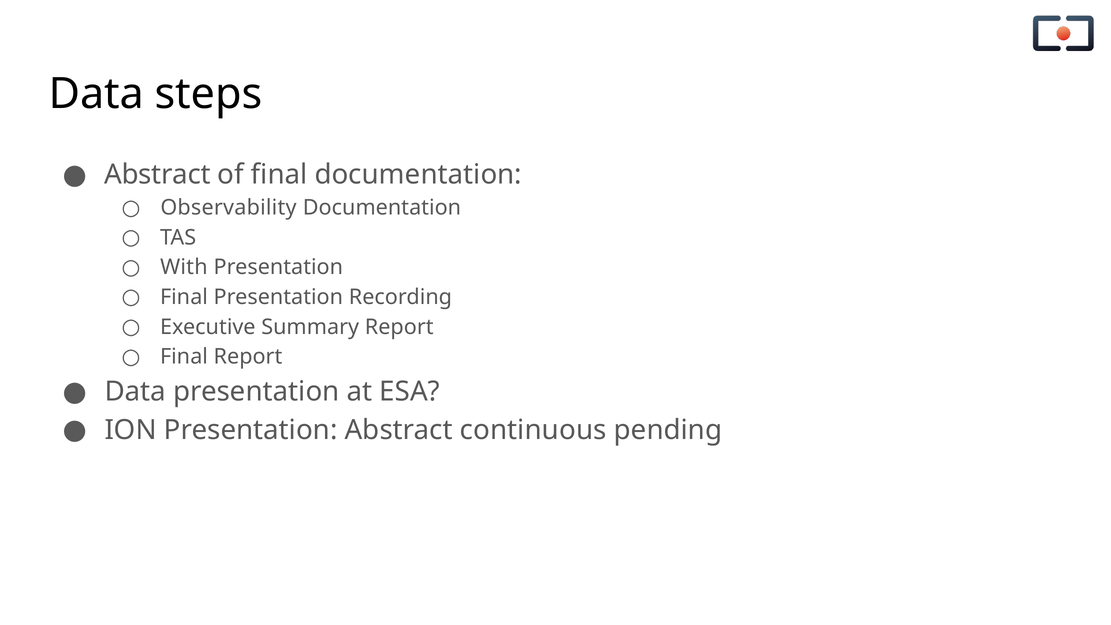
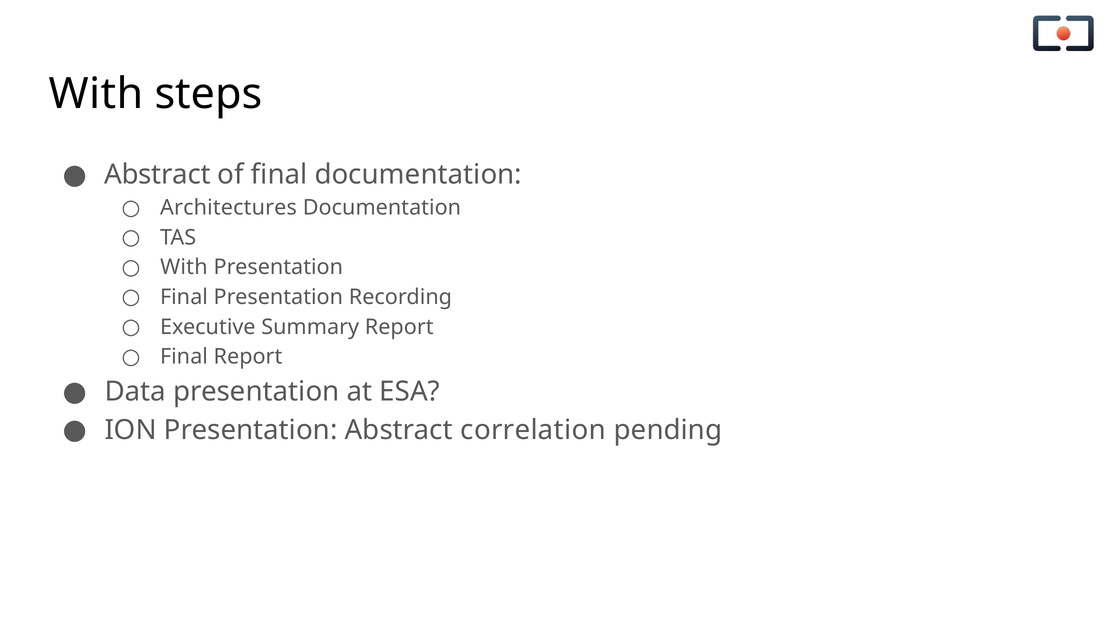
Data: Data -> With (96, 94)
Observability: Observability -> Architectures (229, 208)
continuous: continuous -> correlation (533, 430)
